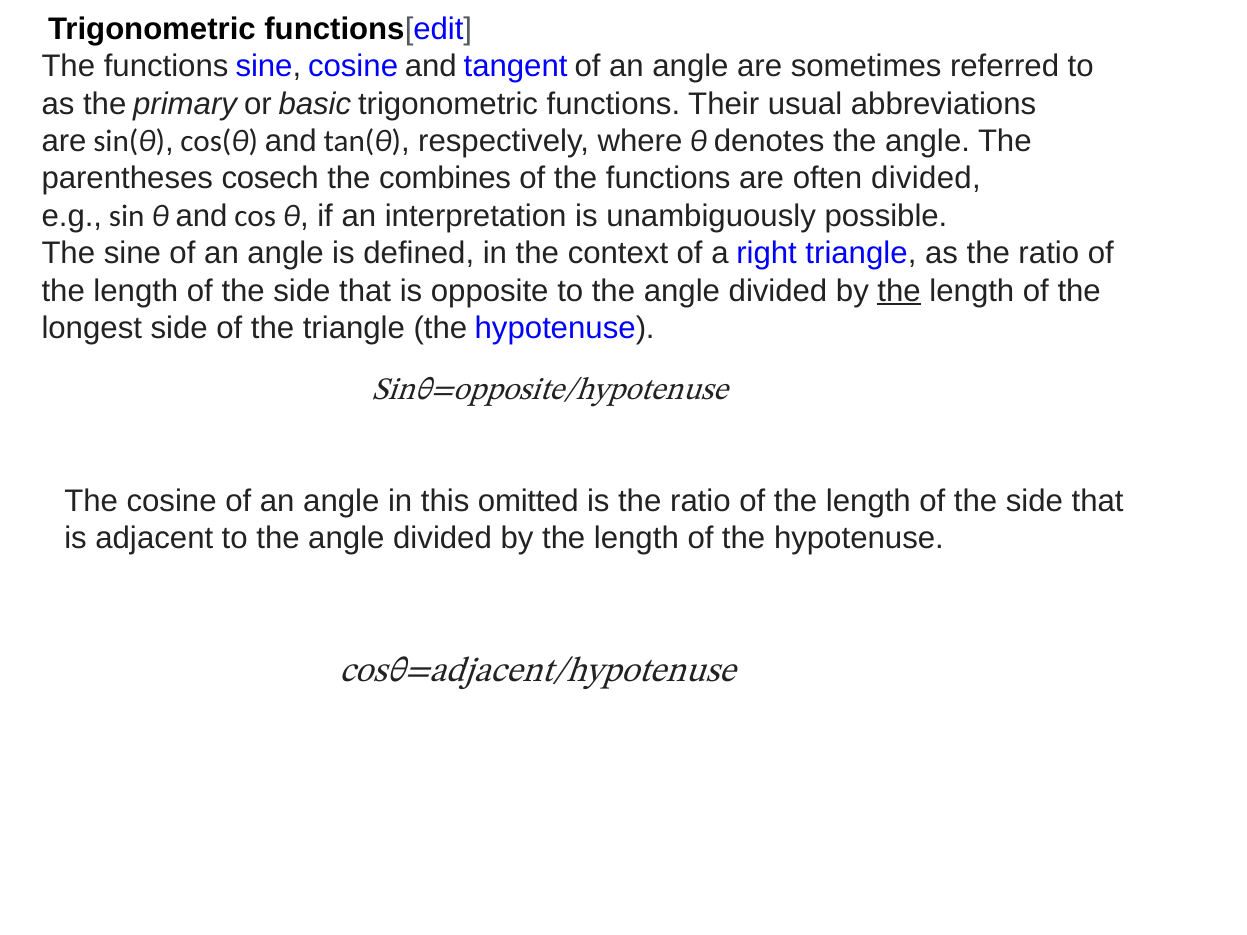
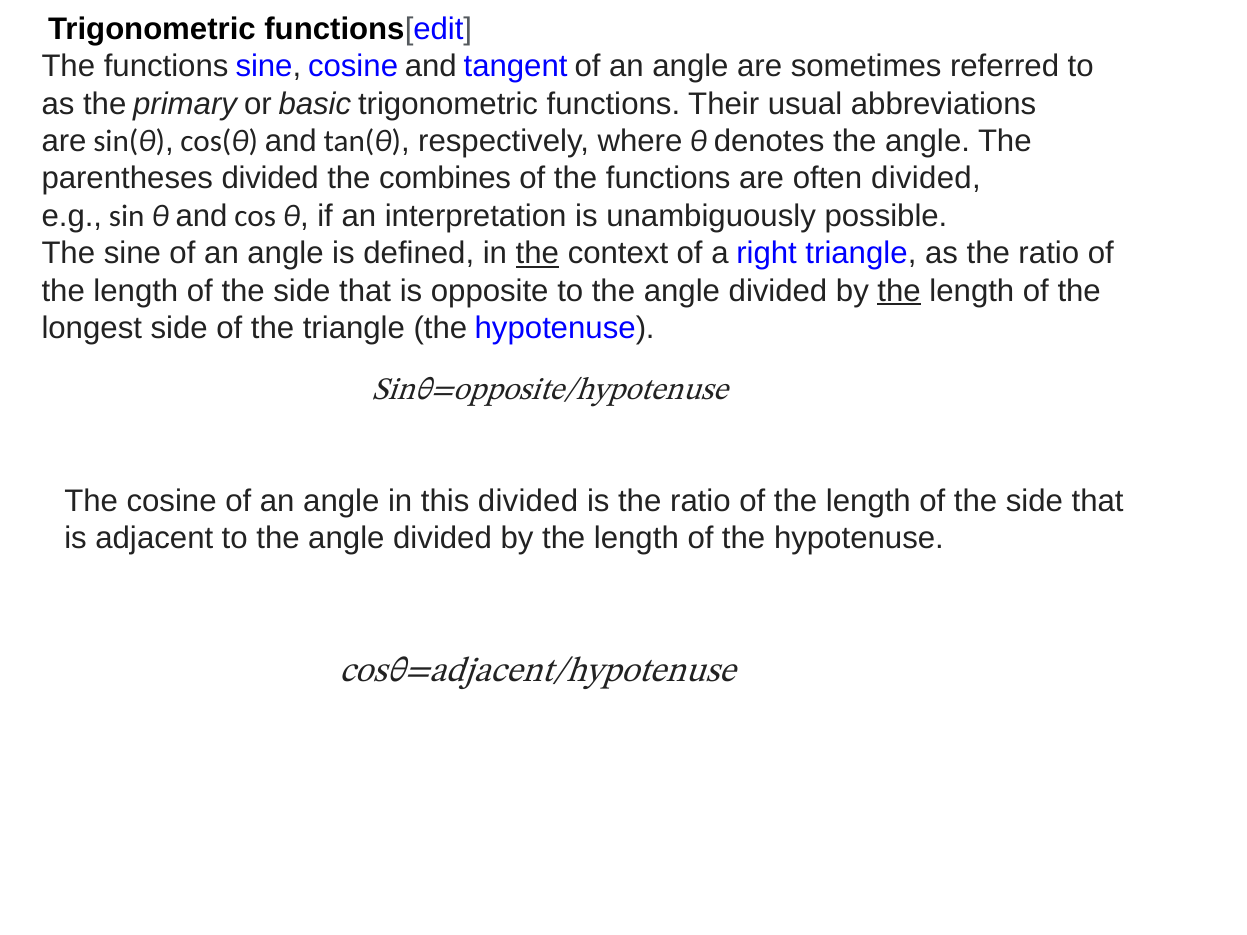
parentheses cosech: cosech -> divided (270, 179)
the underline: none -> present (537, 253)
this omitted: omitted -> divided (528, 501)
